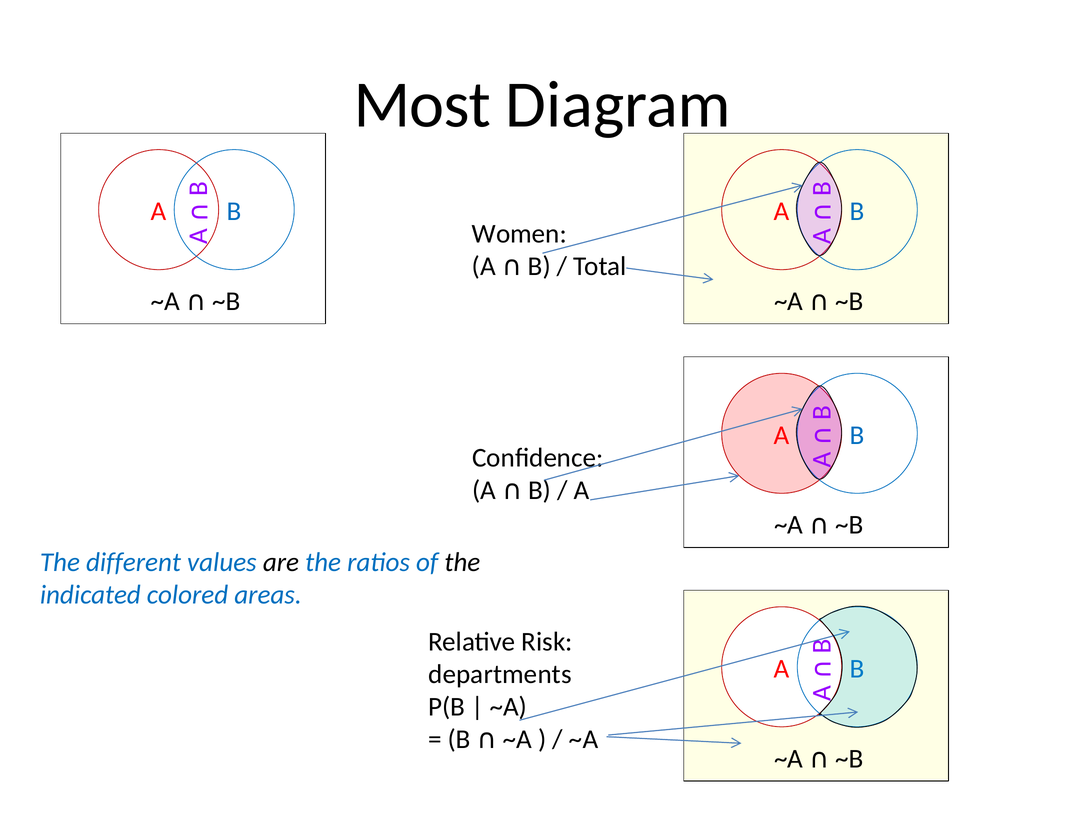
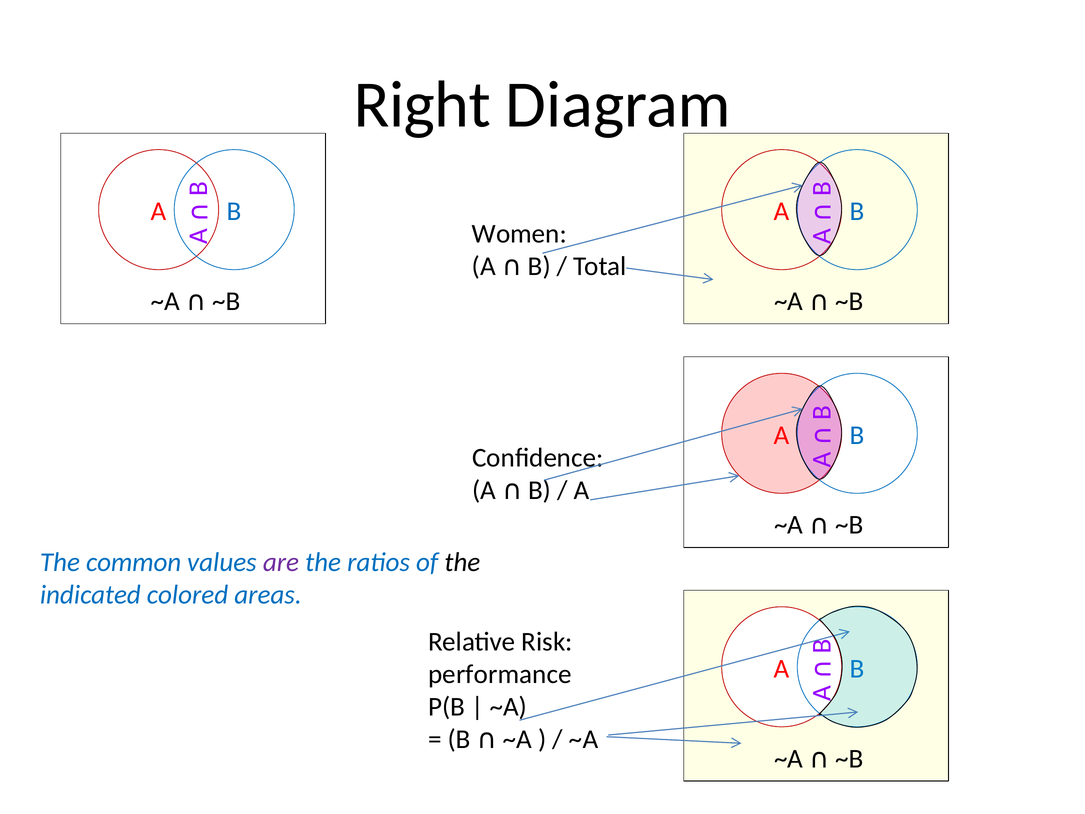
Most: Most -> Right (422, 105)
different: different -> common (134, 562)
are colour: black -> purple (281, 562)
departments: departments -> performance (500, 674)
